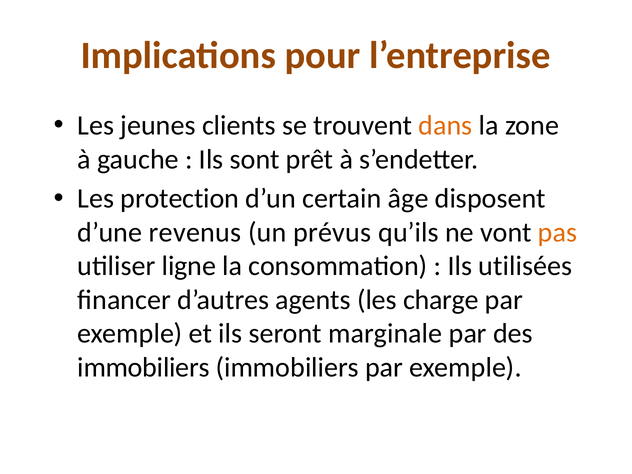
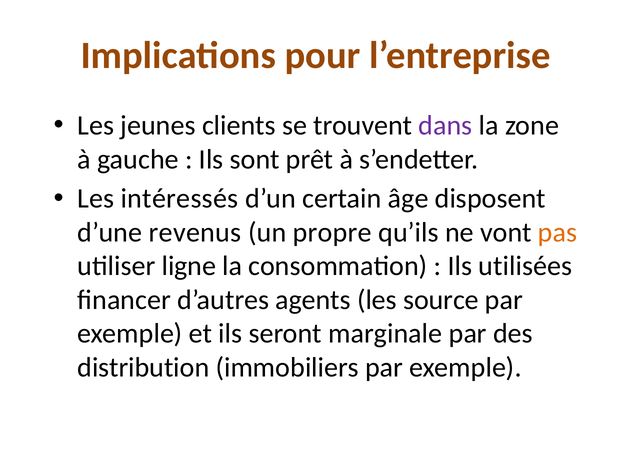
dans colour: orange -> purple (445, 126)
protection: protection -> intéressés (180, 199)
prévus: prévus -> propre (332, 232)
charge: charge -> source (441, 300)
immobiliers: immobiliers -> distribution (143, 367)
